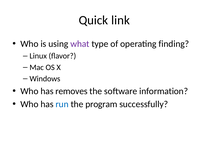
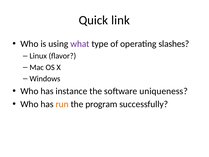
finding: finding -> slashes (174, 44)
removes: removes -> instance (71, 91)
information: information -> uniqueness (164, 91)
run colour: blue -> orange (62, 104)
